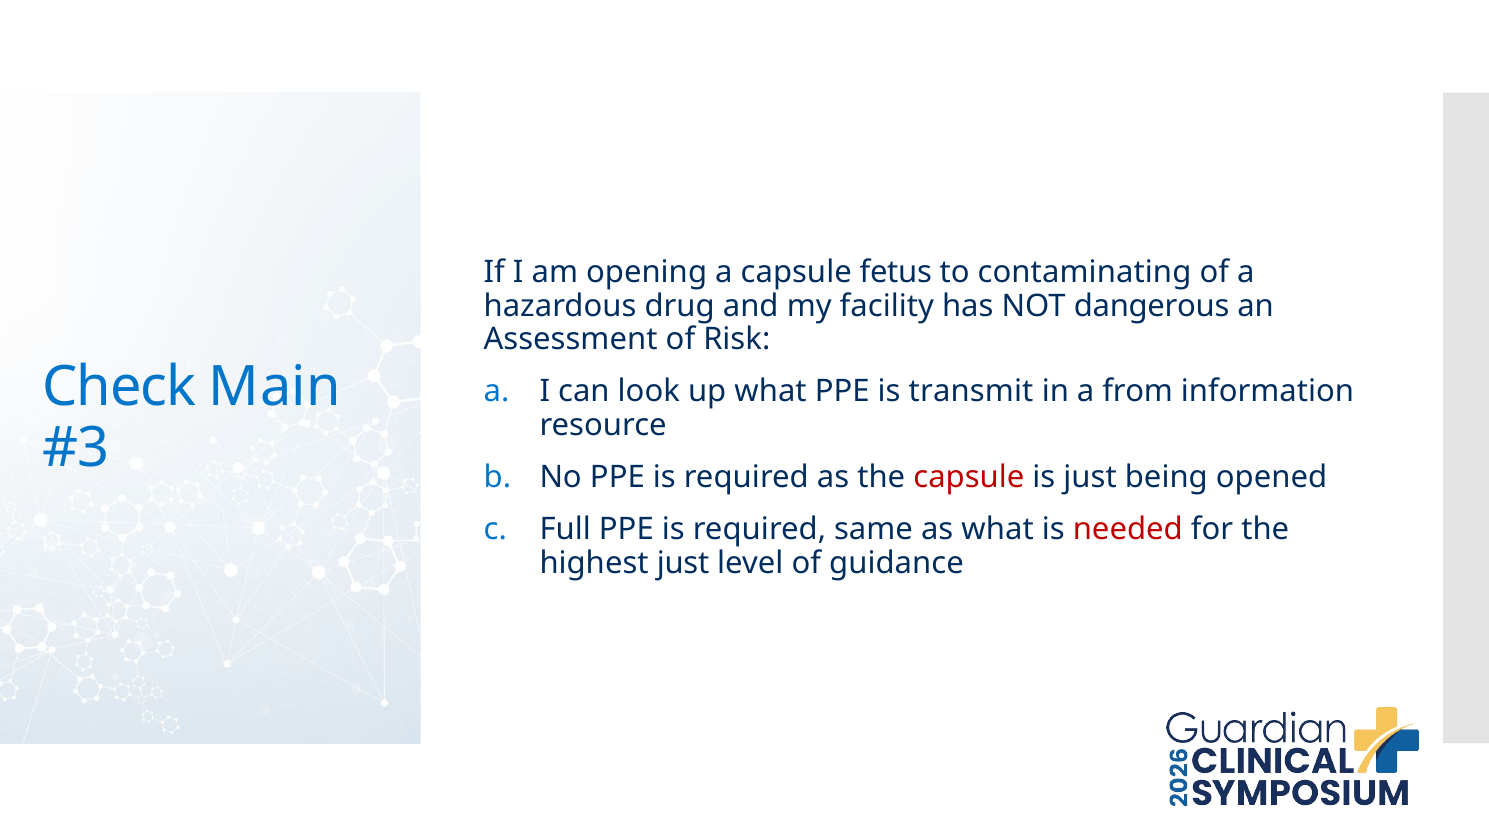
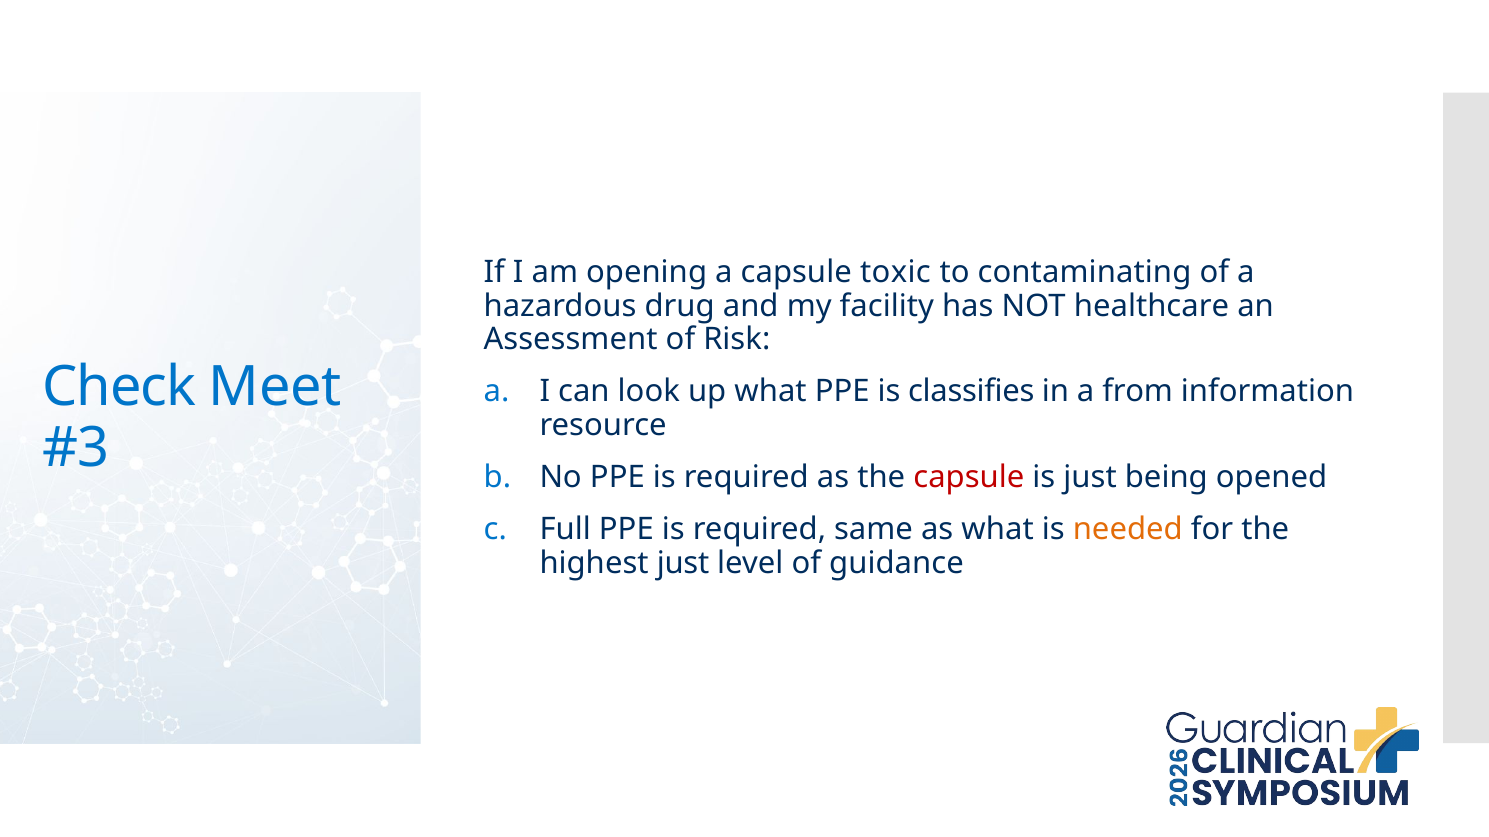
fetus: fetus -> toxic (895, 273)
dangerous: dangerous -> healthcare (1152, 306)
Main: Main -> Meet (275, 388)
transmit: transmit -> classifies (971, 392)
needed colour: red -> orange (1128, 530)
